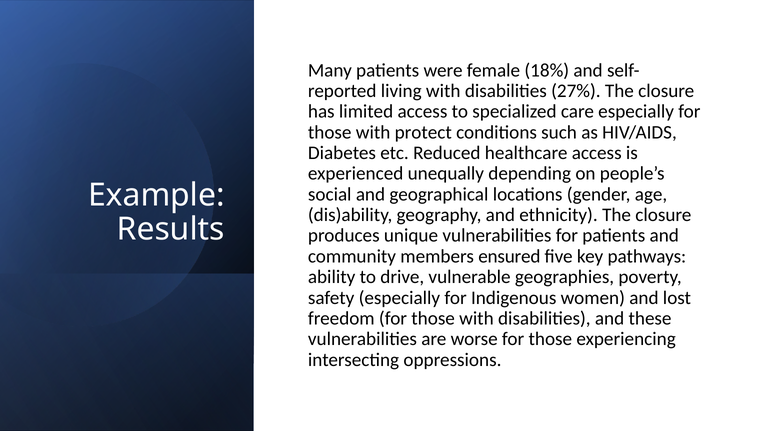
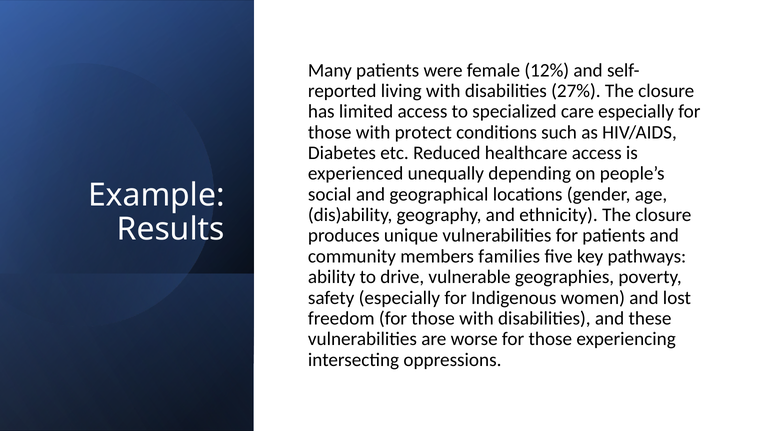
18%: 18% -> 12% (547, 70)
ensured: ensured -> families (509, 256)
